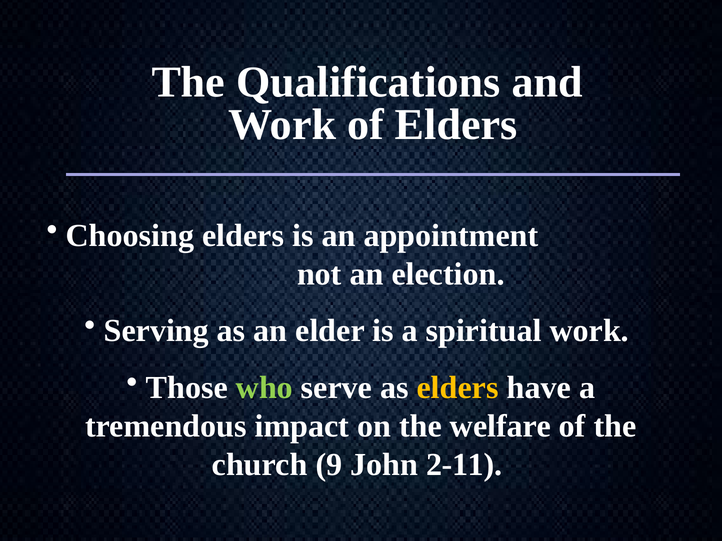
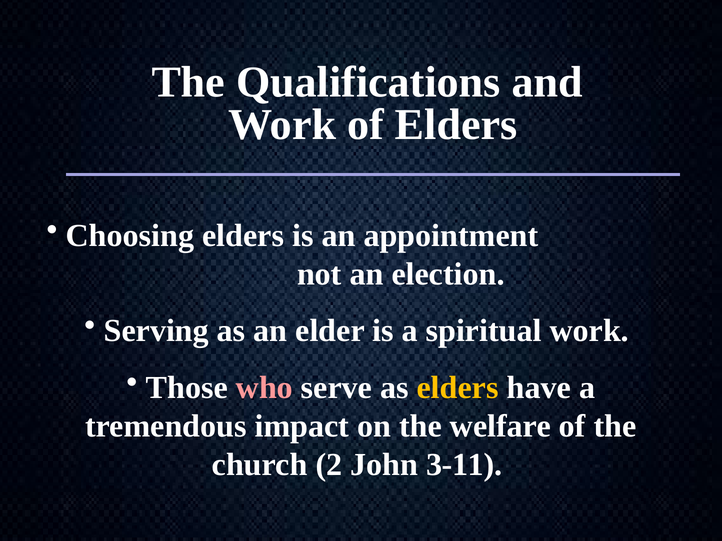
who colour: light green -> pink (264, 388)
9: 9 -> 2 (329, 465)
2-11: 2-11 -> 3-11 (464, 465)
